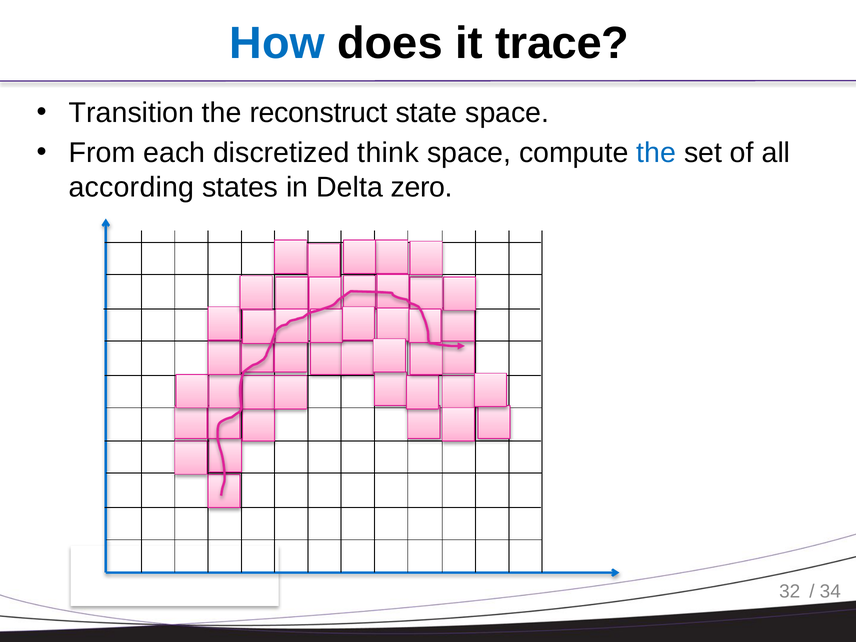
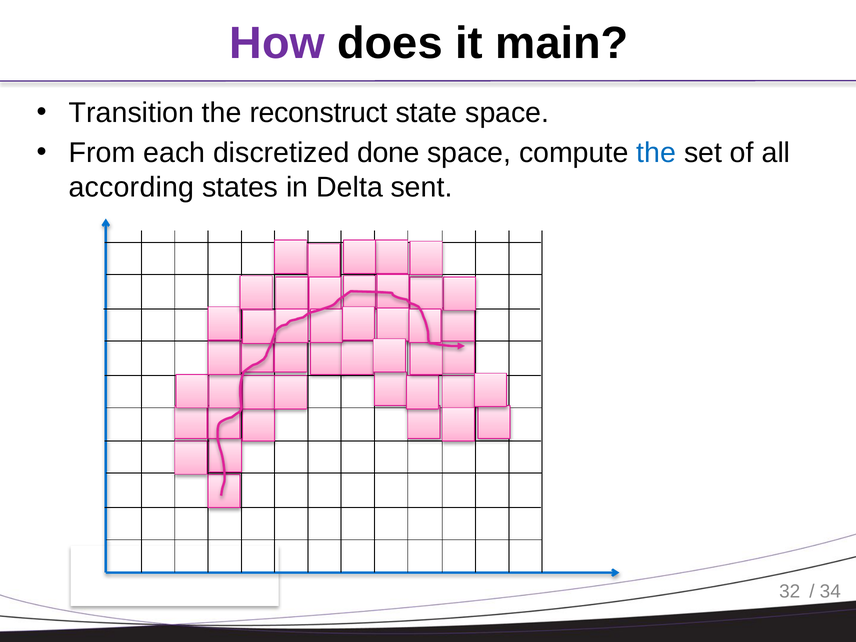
How colour: blue -> purple (277, 43)
trace: trace -> main (562, 43)
think: think -> done (388, 153)
zero: zero -> sent (422, 187)
